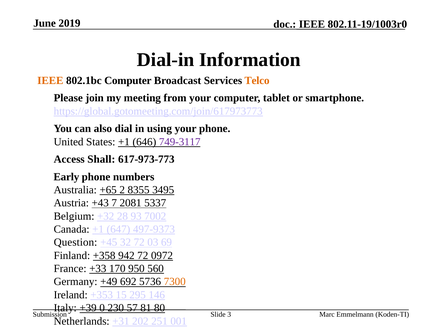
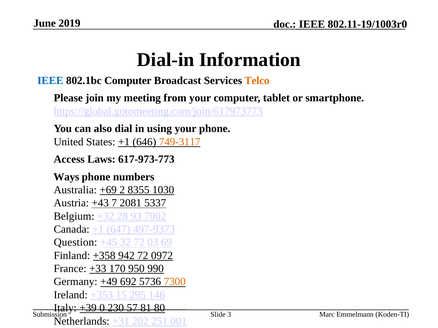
IEEE colour: orange -> blue (50, 81)
749-3117 colour: purple -> orange (180, 142)
Shall: Shall -> Laws (101, 159)
Early: Early -> Ways (66, 177)
+65: +65 -> +69 (108, 190)
3495: 3495 -> 1030 (163, 190)
560: 560 -> 990 (156, 269)
